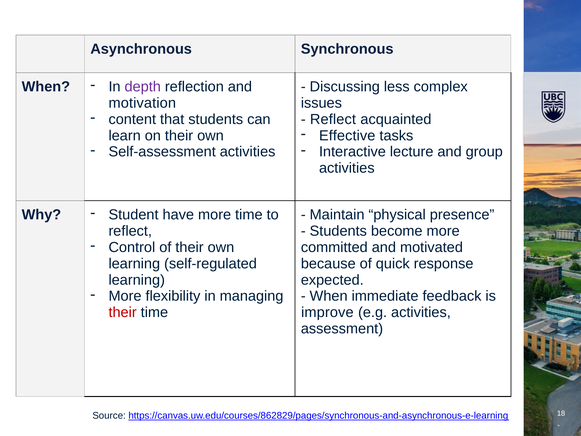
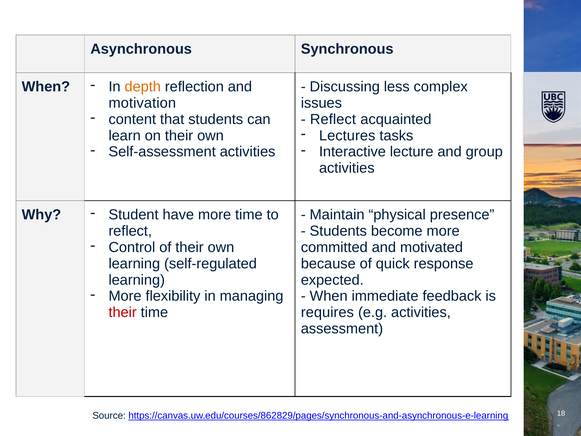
depth colour: purple -> orange (143, 87)
Effective: Effective -> Lectures (347, 135)
improve: improve -> requires (327, 312)
